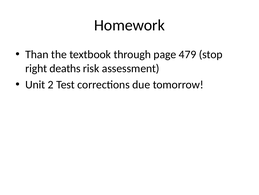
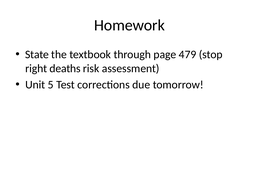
Than: Than -> State (37, 54)
2: 2 -> 5 (51, 84)
